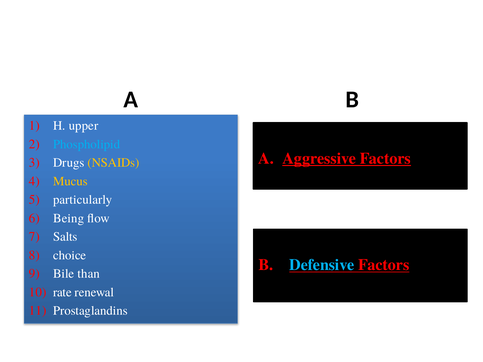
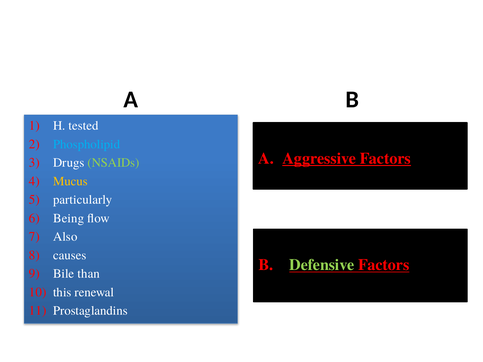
upper: upper -> tested (84, 126)
NSAIDs colour: yellow -> light green (114, 163)
Salts: Salts -> Also (65, 237)
choice: choice -> causes (70, 255)
Defensive colour: light blue -> light green (322, 265)
rate: rate -> this (62, 292)
